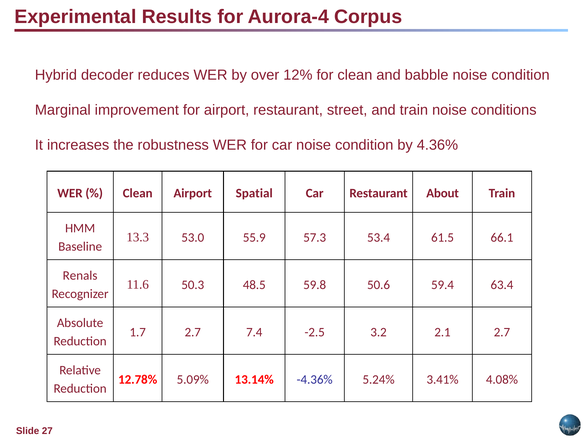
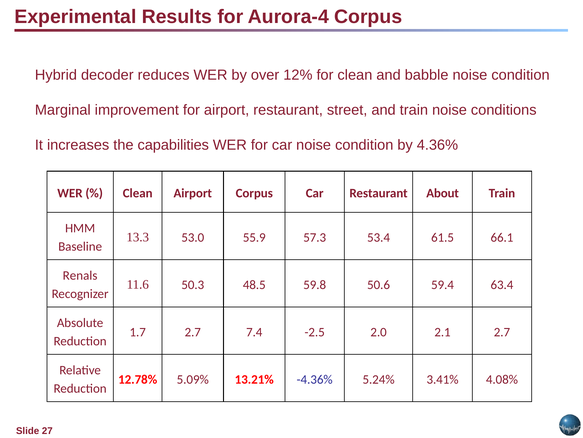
robustness: robustness -> capabilities (173, 145)
Airport Spatial: Spatial -> Corpus (254, 193)
3.2: 3.2 -> 2.0 (379, 332)
13.14%: 13.14% -> 13.21% (254, 379)
